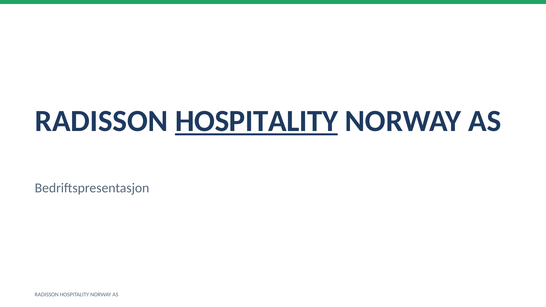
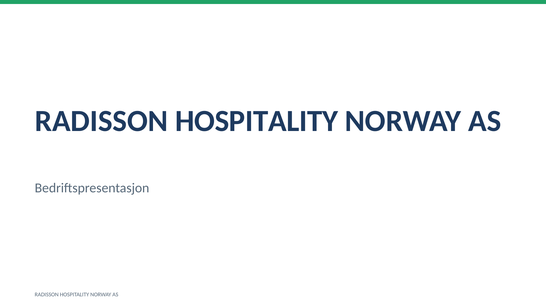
HOSPITALITY underline: present -> none (257, 121)
